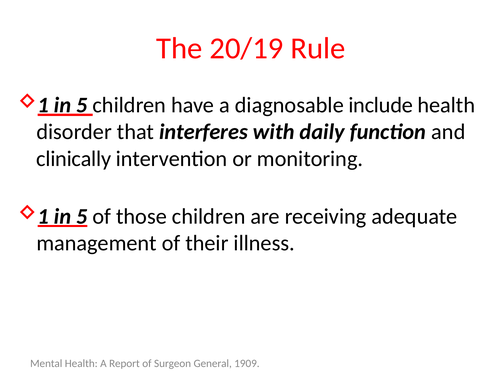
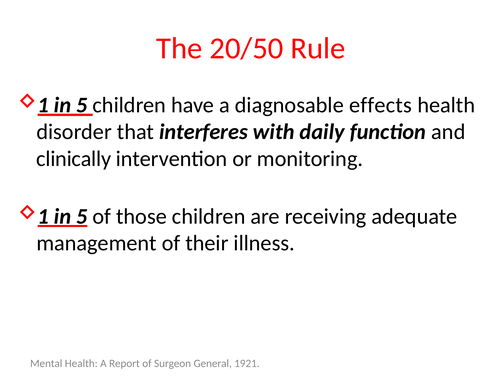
20/19: 20/19 -> 20/50 (246, 49)
include: include -> effects (380, 105)
1909: 1909 -> 1921 (247, 364)
